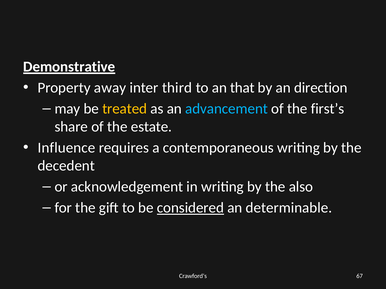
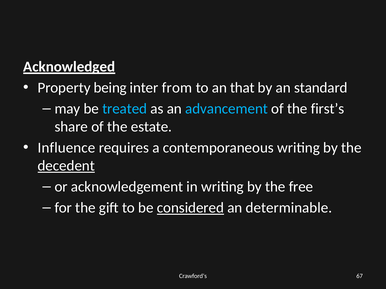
Demonstrative: Demonstrative -> Acknowledged (69, 67)
away: away -> being (110, 88)
third: third -> from (177, 88)
direction: direction -> standard (321, 88)
treated colour: yellow -> light blue (125, 109)
decedent underline: none -> present (66, 166)
also: also -> free (301, 187)
